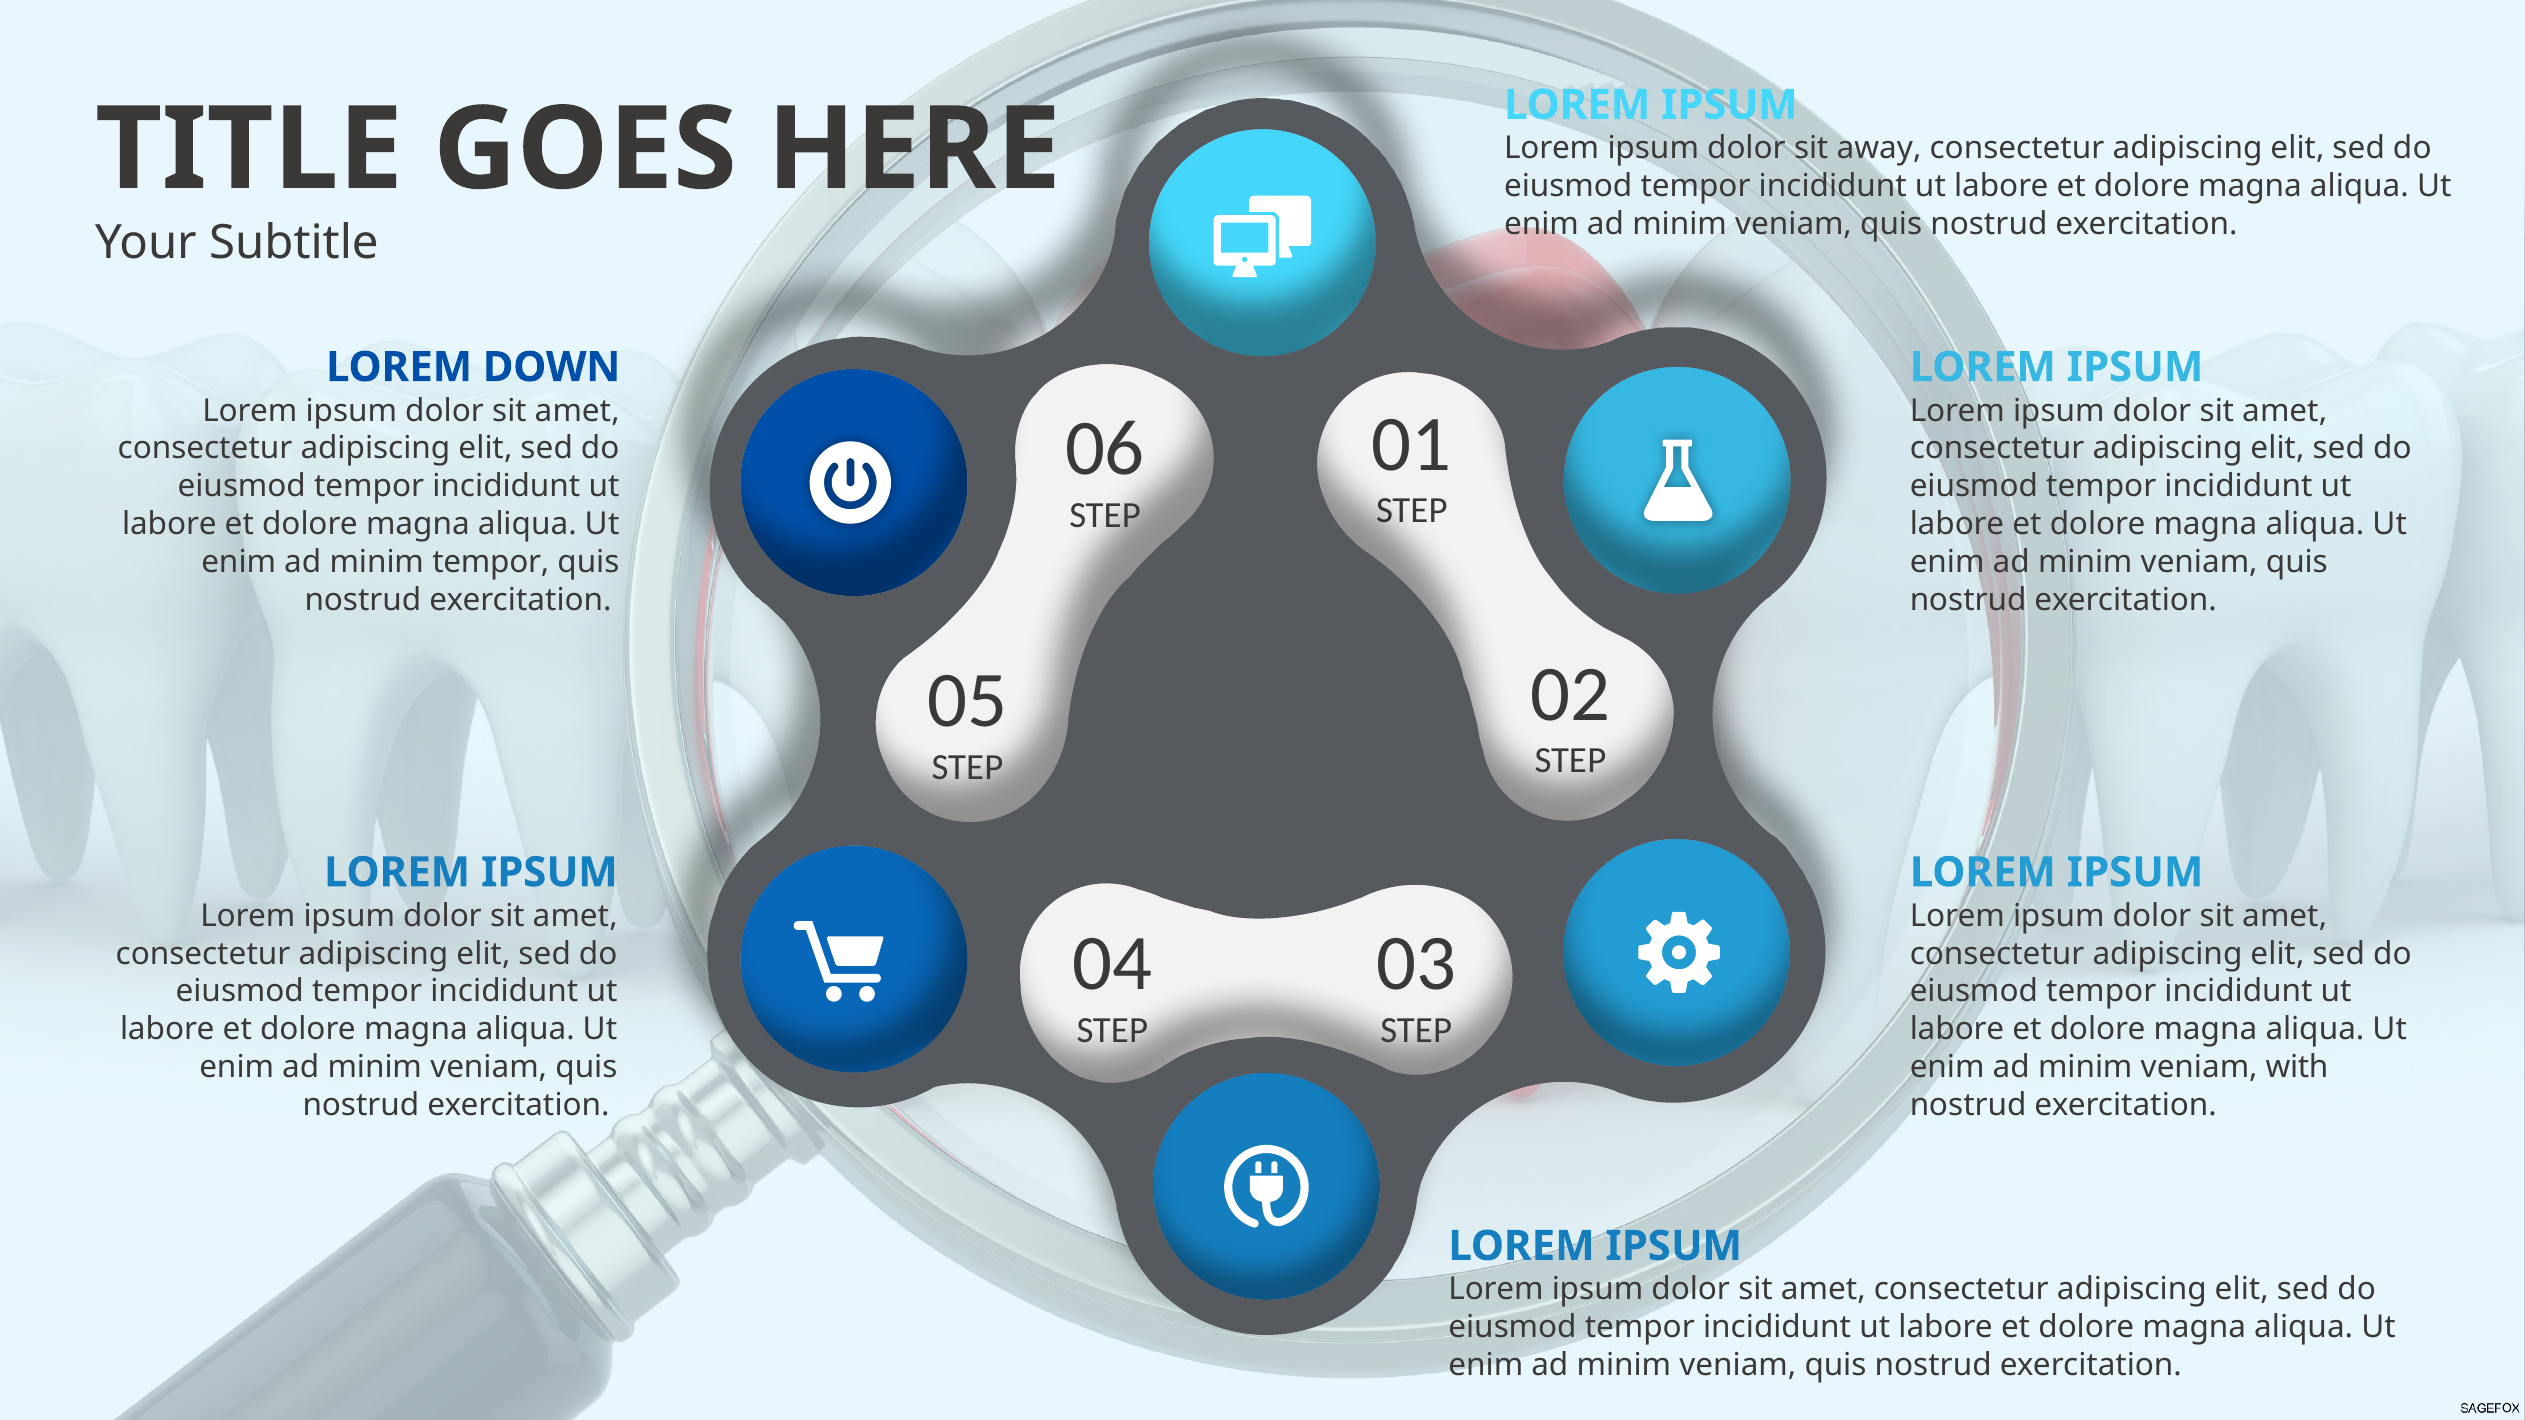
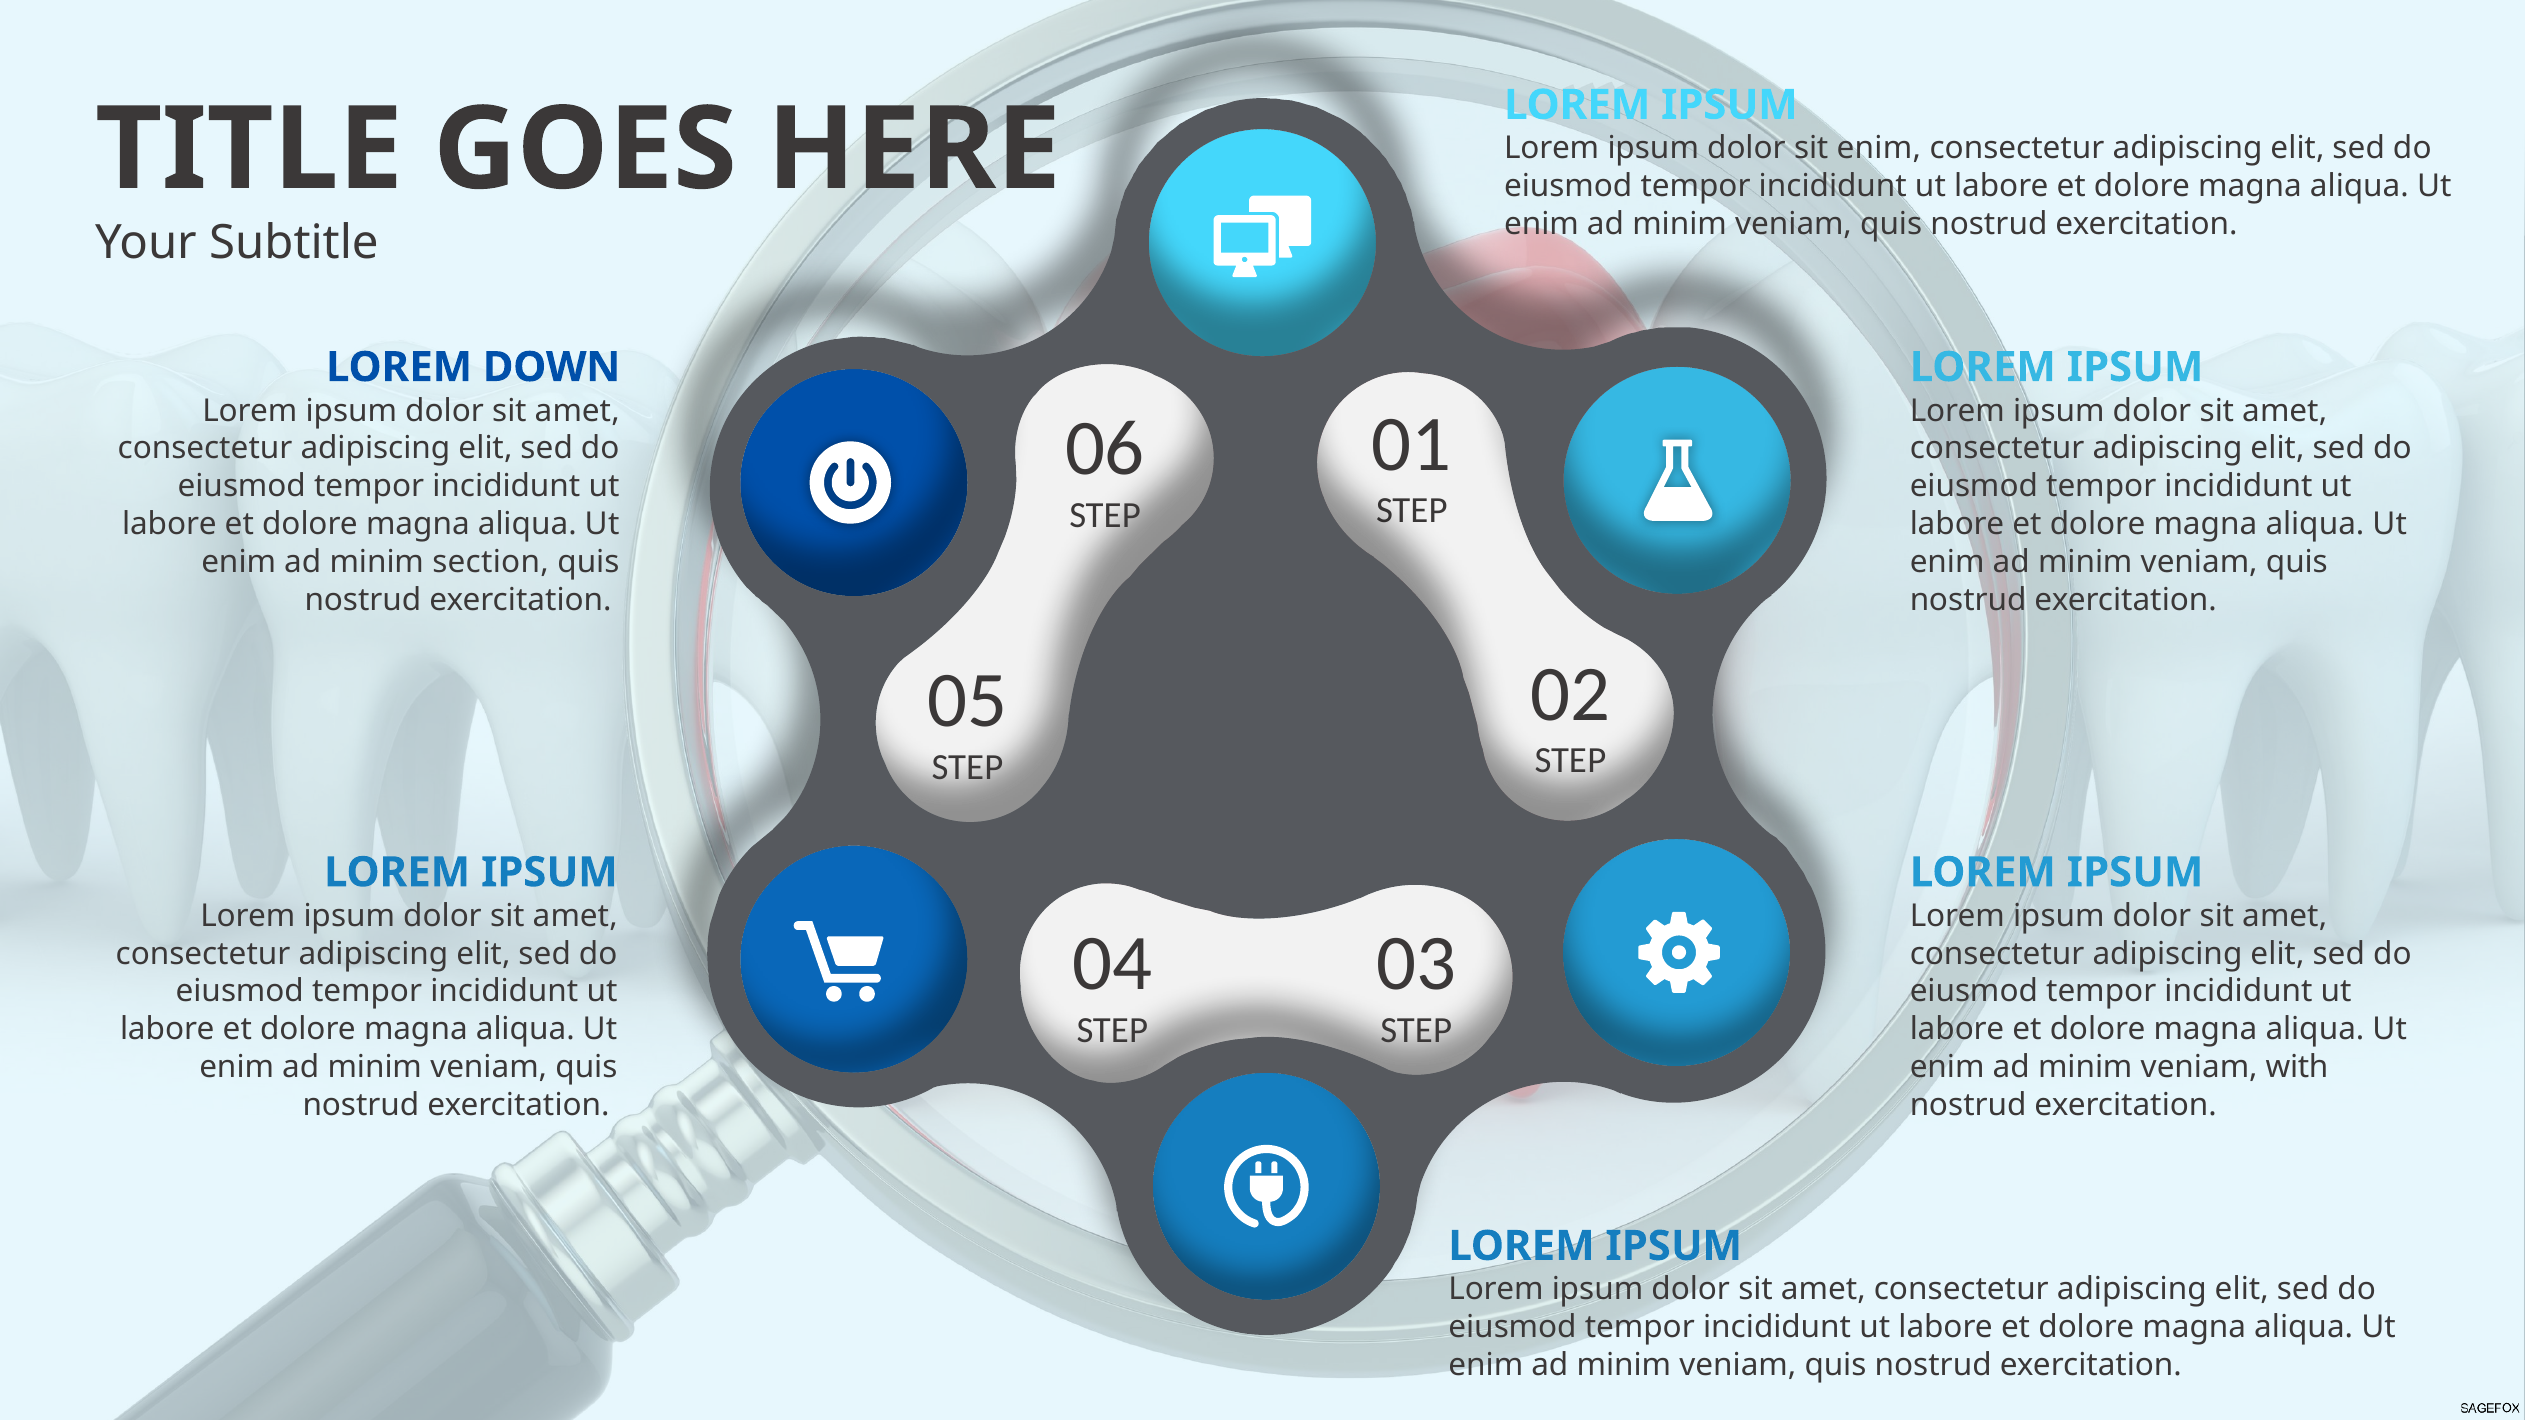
sit away: away -> enim (1879, 148)
minim tempor: tempor -> section (491, 562)
